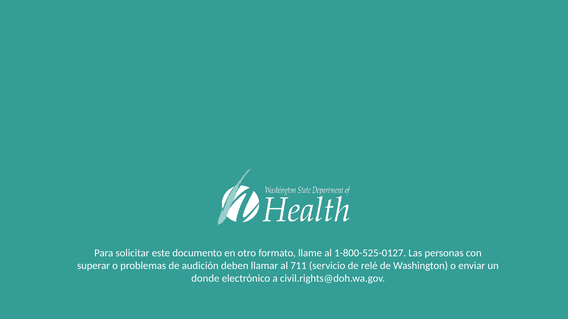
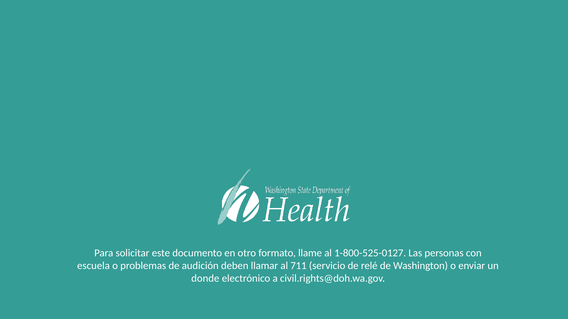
superar: superar -> escuela (93, 266)
